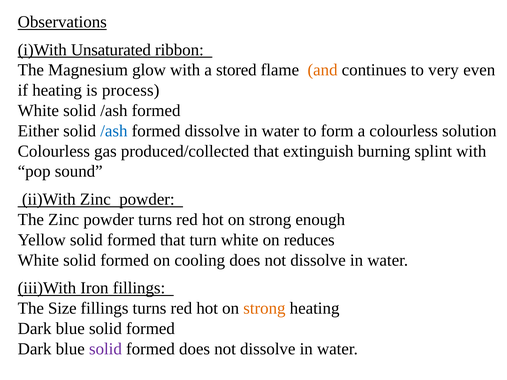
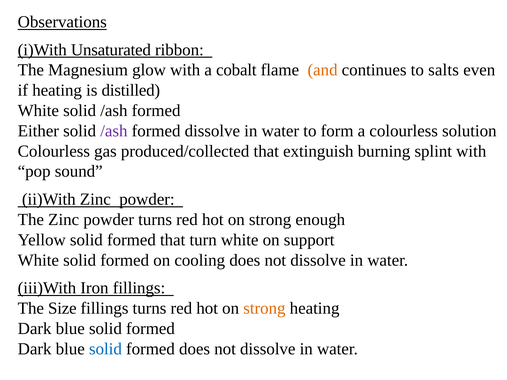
stored: stored -> cobalt (236, 70)
very: very -> salts (444, 70)
process: process -> distilled (131, 90)
/ash colour: blue -> purple (114, 131)
reduces: reduces -> support (309, 240)
solid colour: purple -> blue (105, 349)
